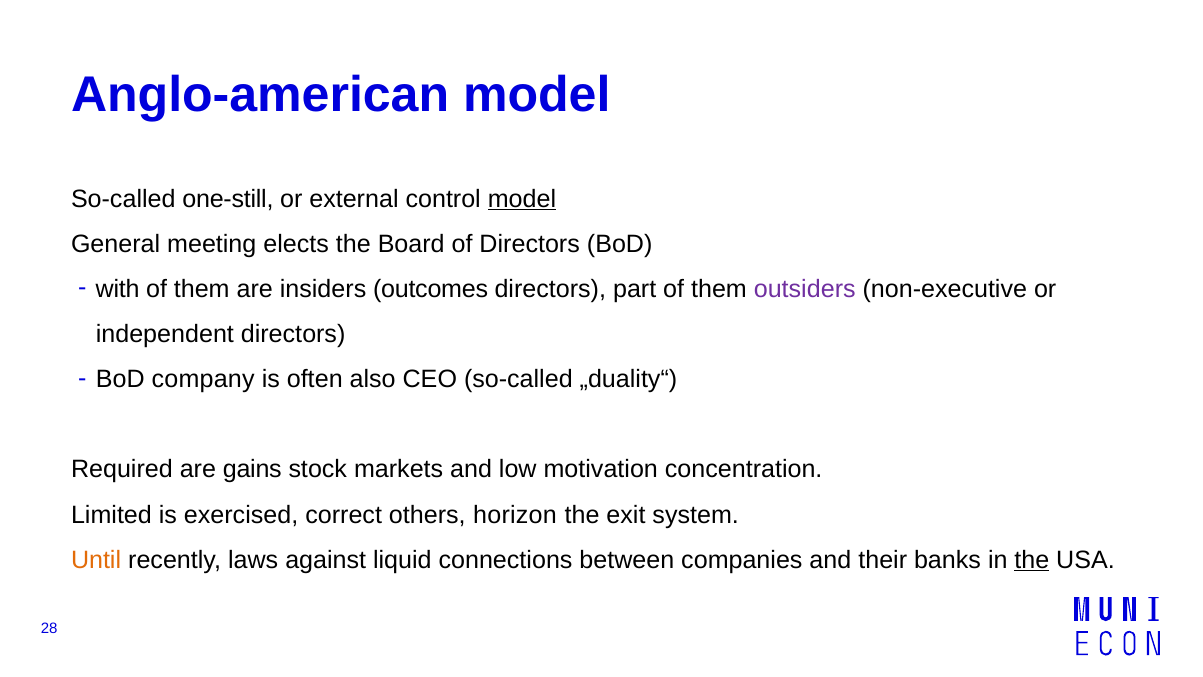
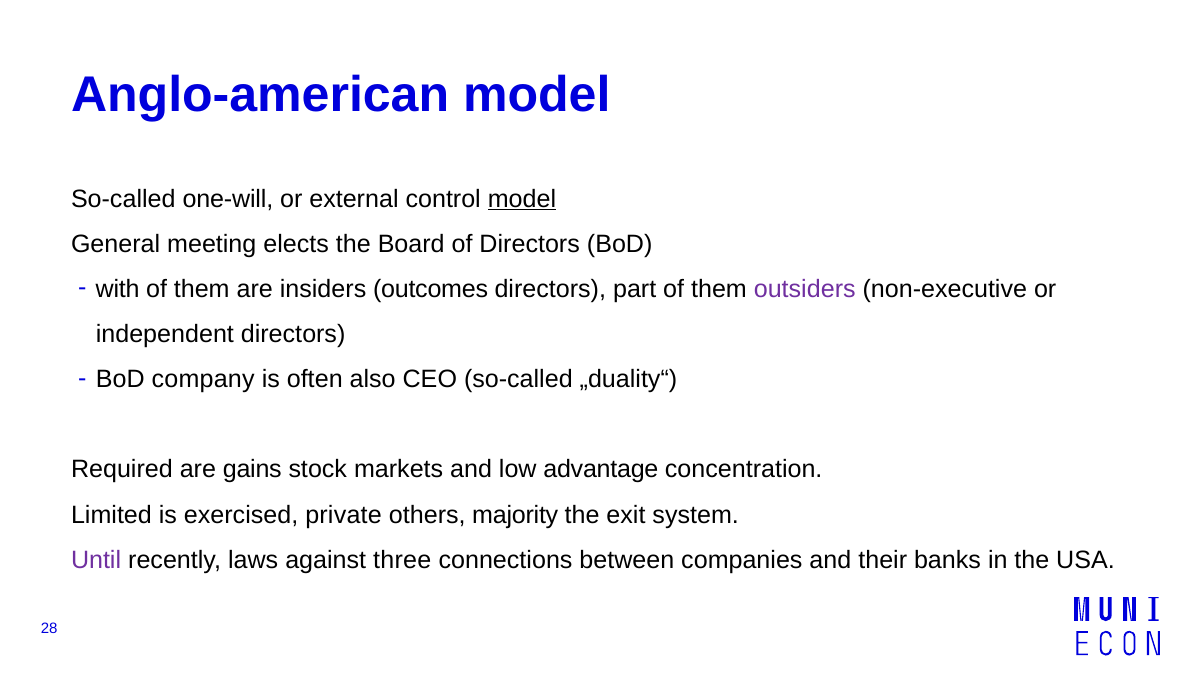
one-still: one-still -> one-will (228, 199)
motivation: motivation -> advantage (601, 469)
correct: correct -> private (344, 515)
horizon: horizon -> majority (515, 515)
Until colour: orange -> purple (96, 560)
liquid: liquid -> three (402, 560)
the underline: present -> none (1032, 560)
